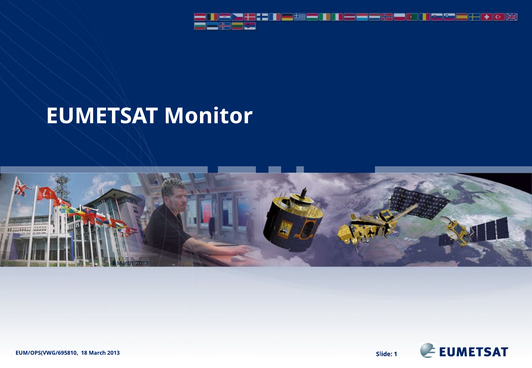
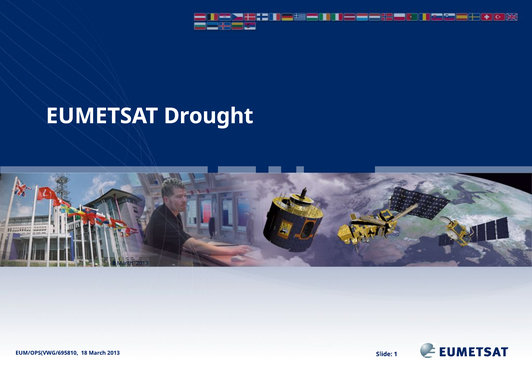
Monitor: Monitor -> Drought (209, 116)
